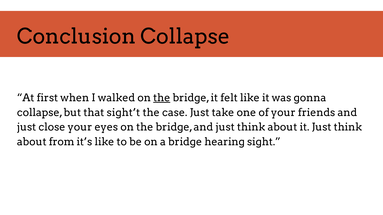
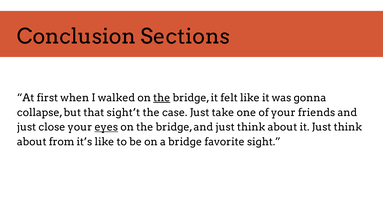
Conclusion Collapse: Collapse -> Sections (185, 37)
eyes underline: none -> present (106, 127)
hearing: hearing -> favorite (225, 142)
